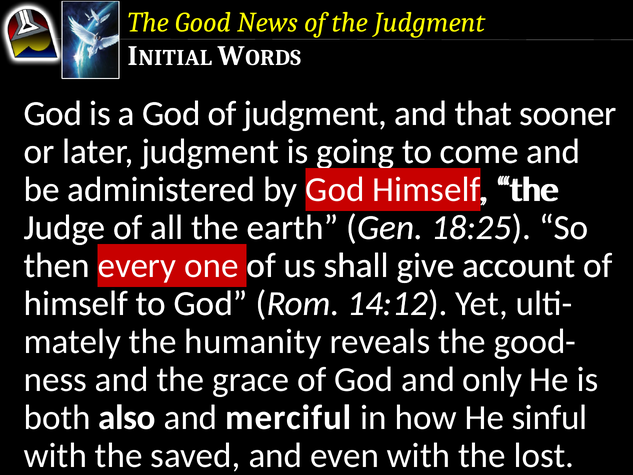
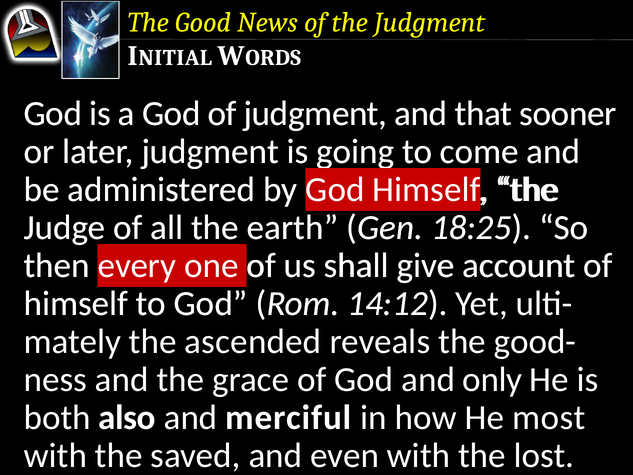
humanity: humanity -> ascended (253, 342)
sinful: sinful -> most (549, 418)
